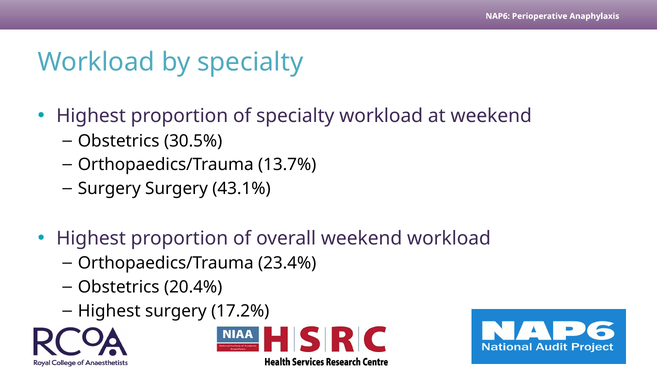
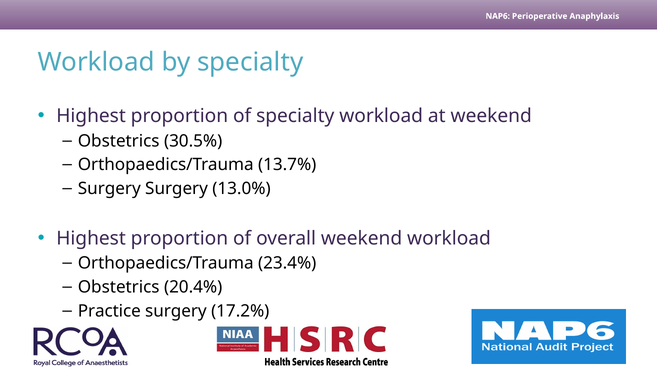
43.1%: 43.1% -> 13.0% (241, 189)
Highest: Highest -> Practice (109, 311)
